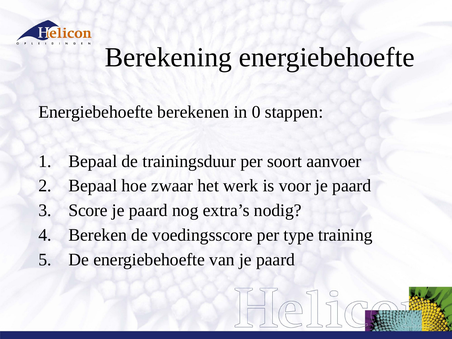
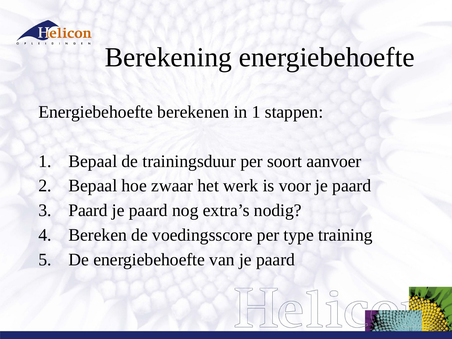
in 0: 0 -> 1 (256, 112)
Score: Score -> Paard (88, 210)
